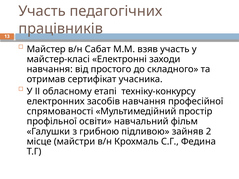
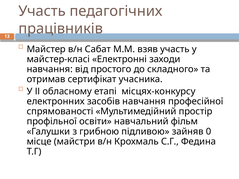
техніку-конкурсу: техніку-конкурсу -> місцях-конкурсу (158, 91)
2: 2 -> 0 (209, 132)
